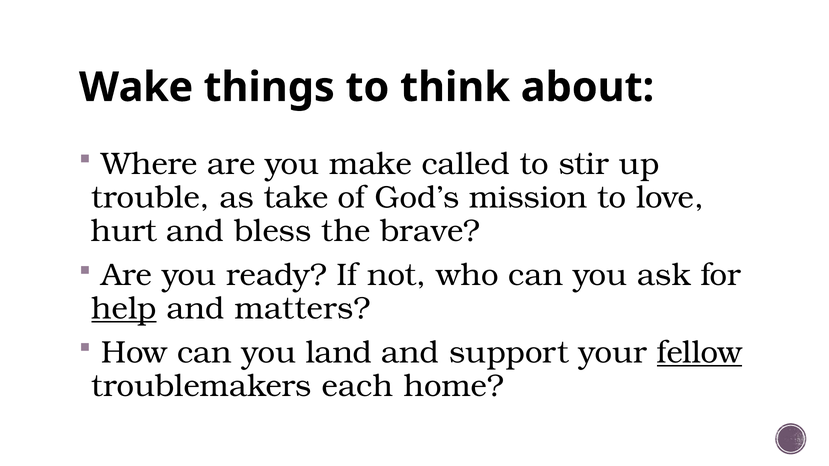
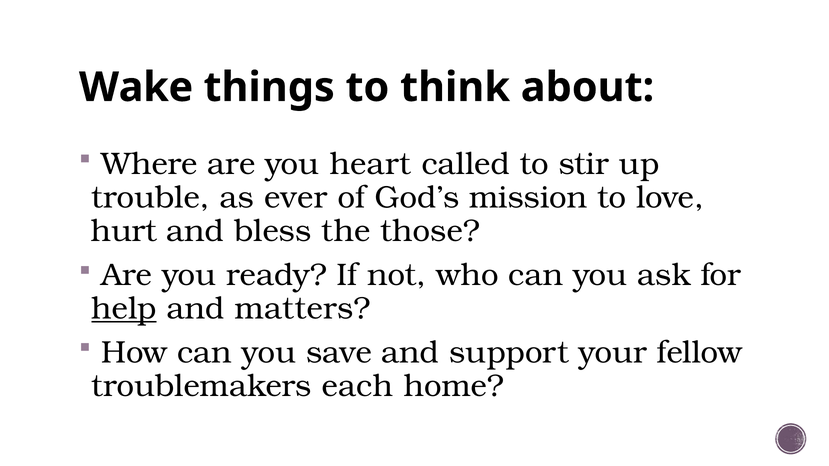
make: make -> heart (370, 164)
take: take -> ever (296, 198)
brave: brave -> those (430, 231)
land: land -> save (339, 353)
fellow underline: present -> none (699, 353)
